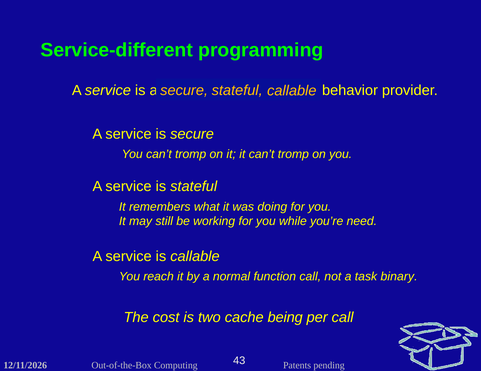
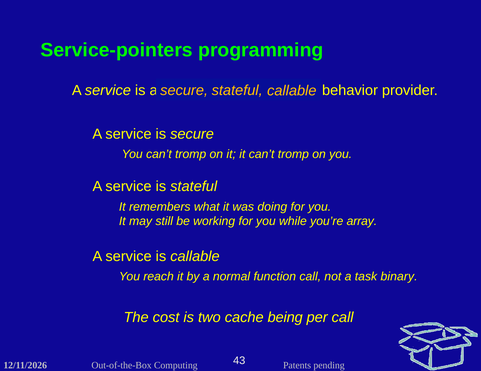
Service-different: Service-different -> Service-pointers (117, 50)
need: need -> array (362, 222)
